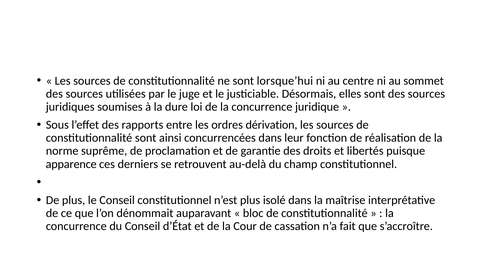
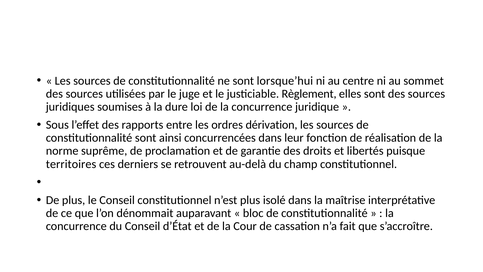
Désormais: Désormais -> Règlement (309, 94)
apparence: apparence -> territoires (71, 164)
